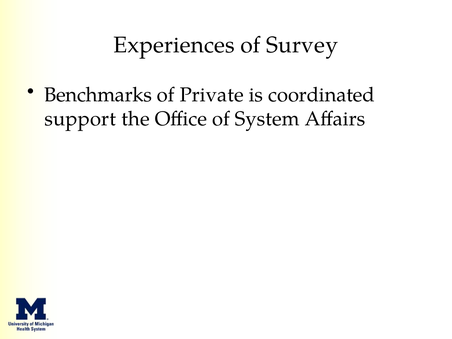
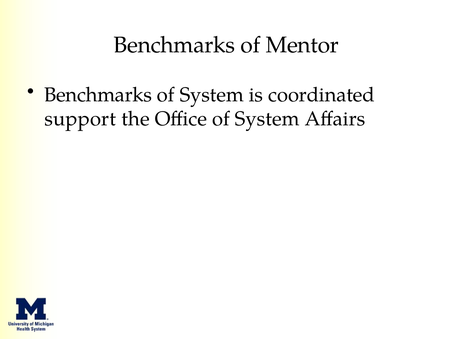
Experiences: Experiences -> Benchmarks (174, 45)
Survey: Survey -> Mentor (302, 45)
Private: Private -> System (212, 95)
